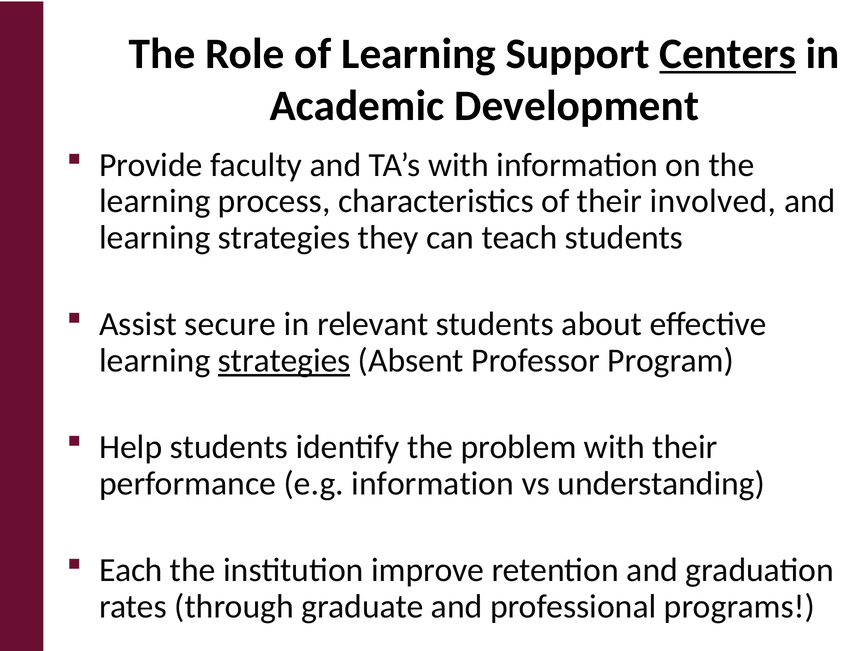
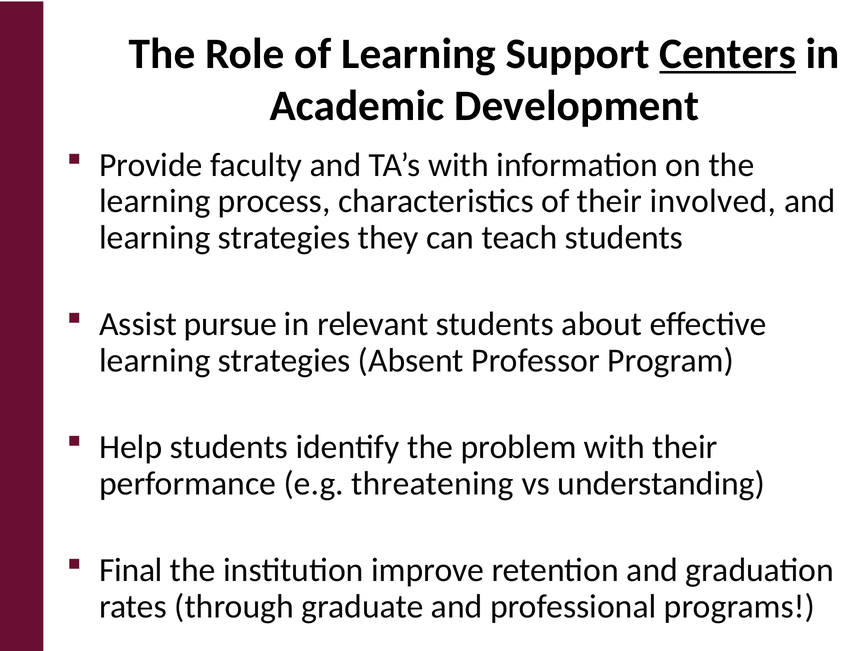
secure: secure -> pursue (231, 324)
strategies underline: present -> none (284, 361)
e.g information: information -> threatening (433, 484)
Each: Each -> Final (131, 570)
